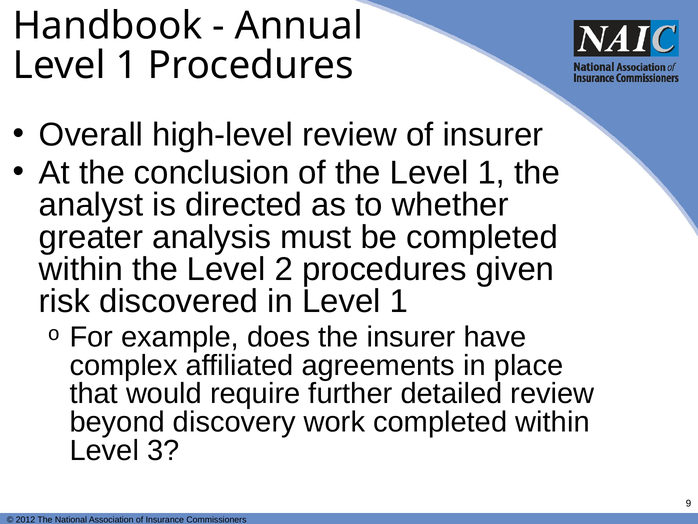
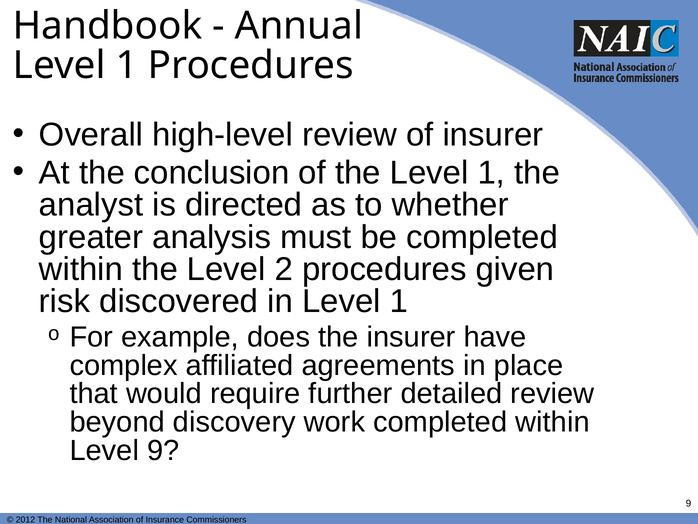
Level 3: 3 -> 9 (163, 450)
